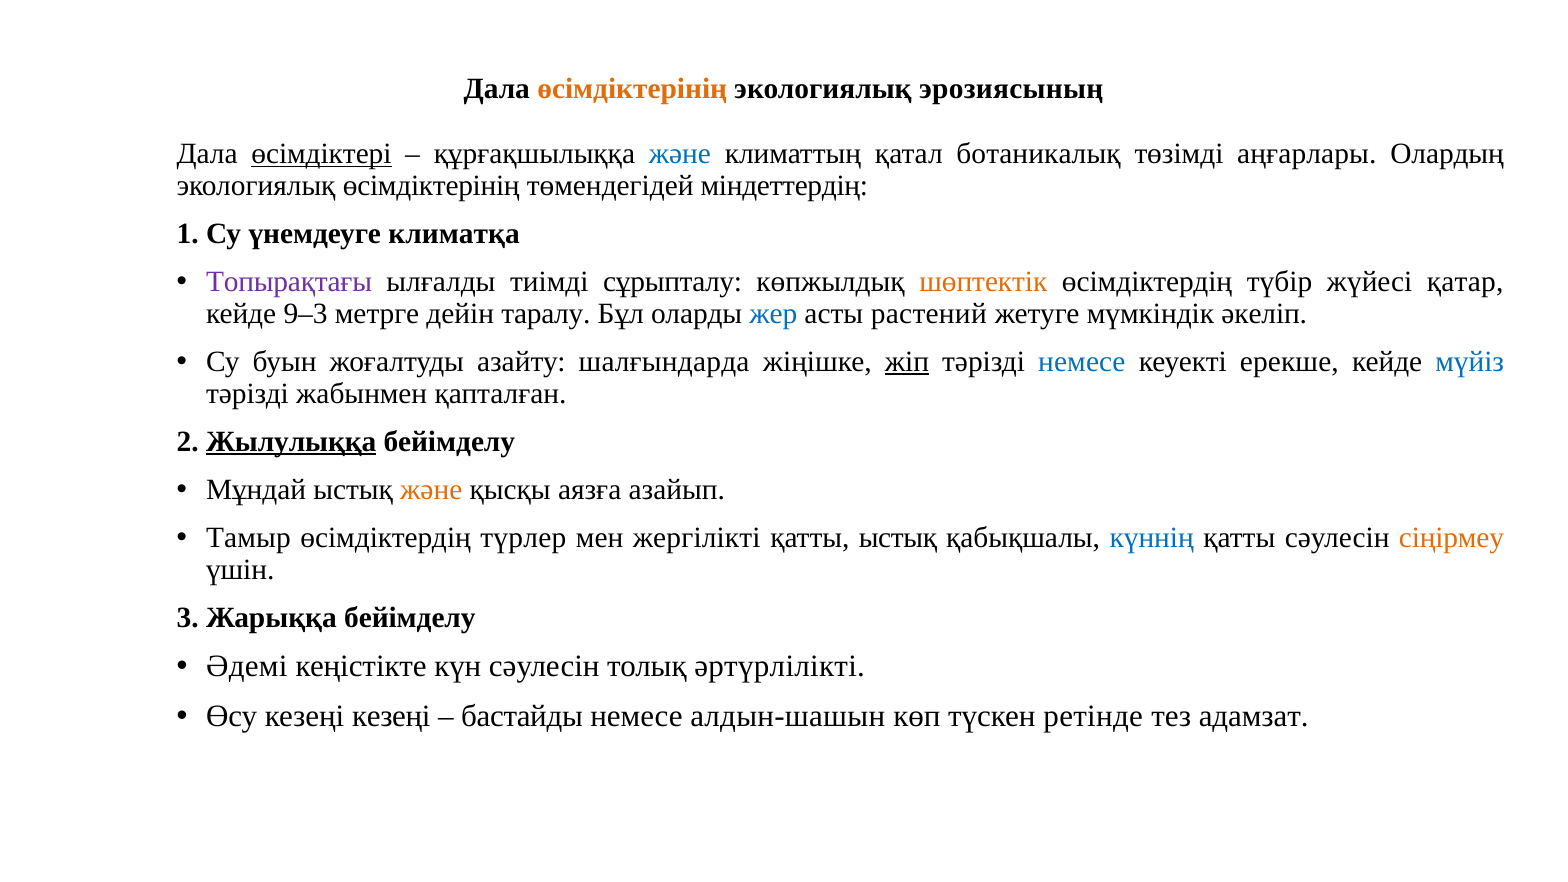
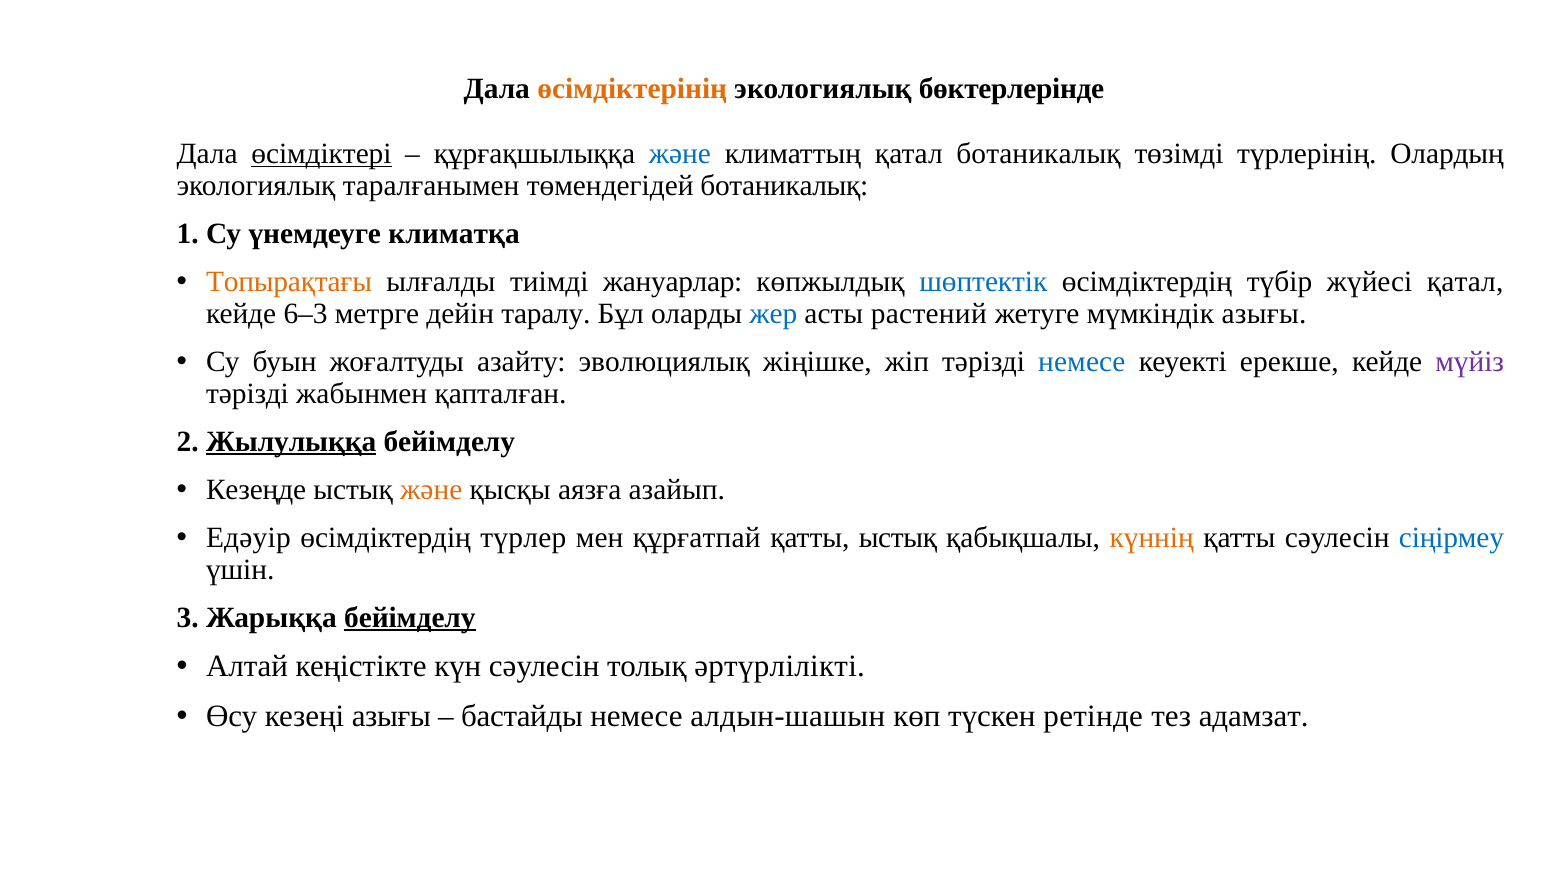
эрозиясының: эрозиясының -> бөктерлерінде (1012, 89)
аңғарлары: аңғарлары -> түрлерінің (1307, 154)
экологиялық өсімдіктерінің: өсімдіктерінің -> таралғанымен (431, 186)
төмендегідей міндеттердің: міндеттердің -> ботаникалық (784, 186)
Топырақтағы colour: purple -> orange (289, 282)
сұрыпталу: сұрыпталу -> жануарлар (673, 282)
шөптектік colour: orange -> blue (983, 282)
жүйесі қатар: қатар -> қатал (1465, 282)
9–3: 9–3 -> 6–3 (306, 314)
мүмкіндік әкеліп: әкеліп -> азығы (1264, 314)
шалғындарда: шалғындарда -> эволюциялық (664, 362)
жіп underline: present -> none (907, 362)
мүйіз colour: blue -> purple (1470, 362)
Мұндай: Мұндай -> Кезеңде (256, 490)
Тамыр: Тамыр -> Едәуір (248, 538)
жергілікті: жергілікті -> құрғатпай (697, 538)
күннің colour: blue -> orange (1152, 538)
сіңірмеу colour: orange -> blue (1451, 538)
бейімделу underline: none -> present (410, 618)
Әдемі: Әдемі -> Алтай (247, 666)
кезеңі кезеңі: кезеңі -> азығы (391, 716)
